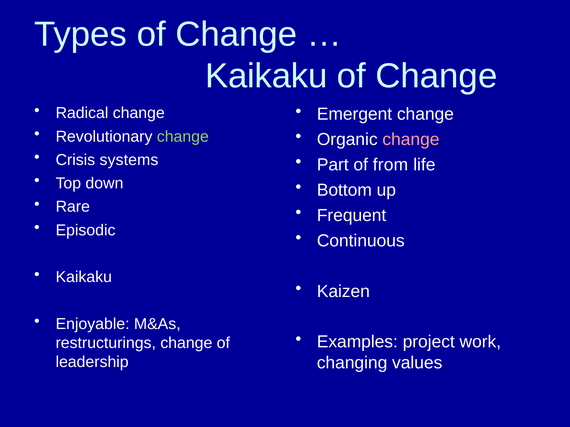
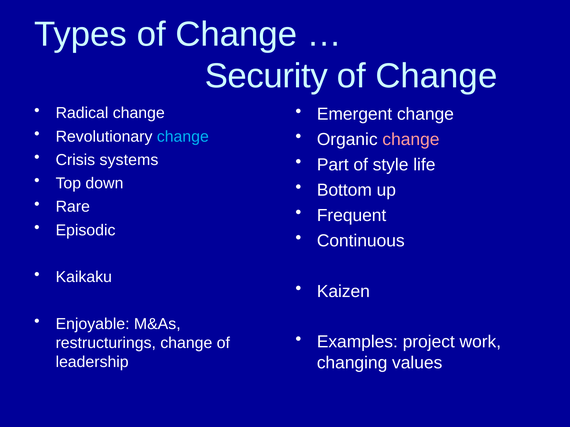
Kaikaku: Kaikaku -> Security (266, 76)
change colour: light green -> light blue (183, 137)
from: from -> style (391, 165)
